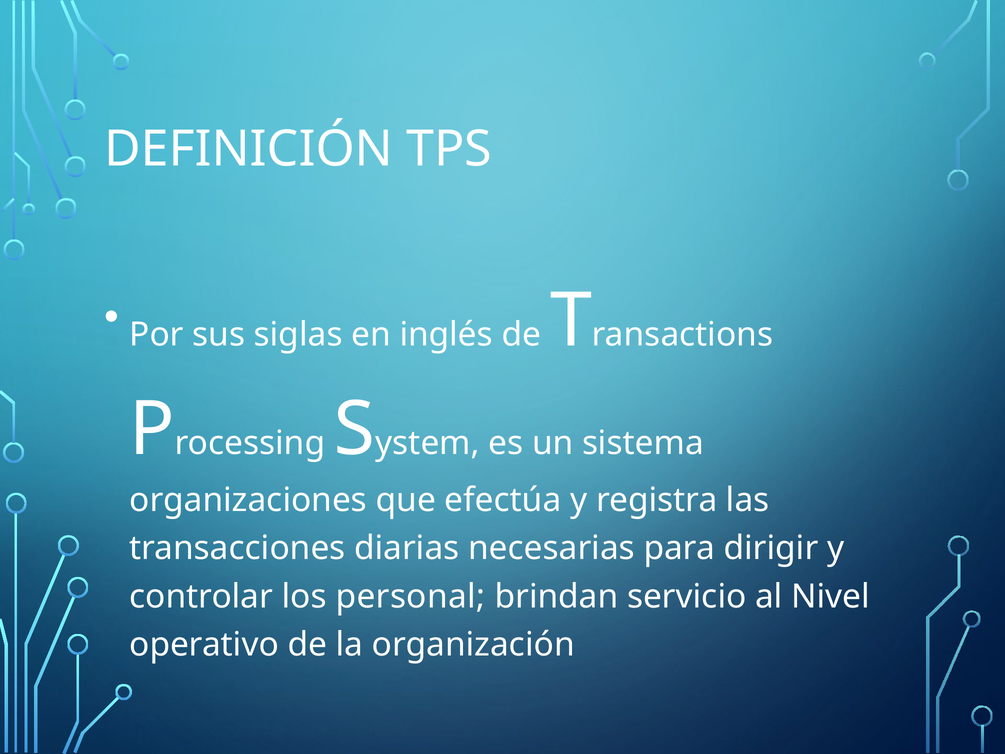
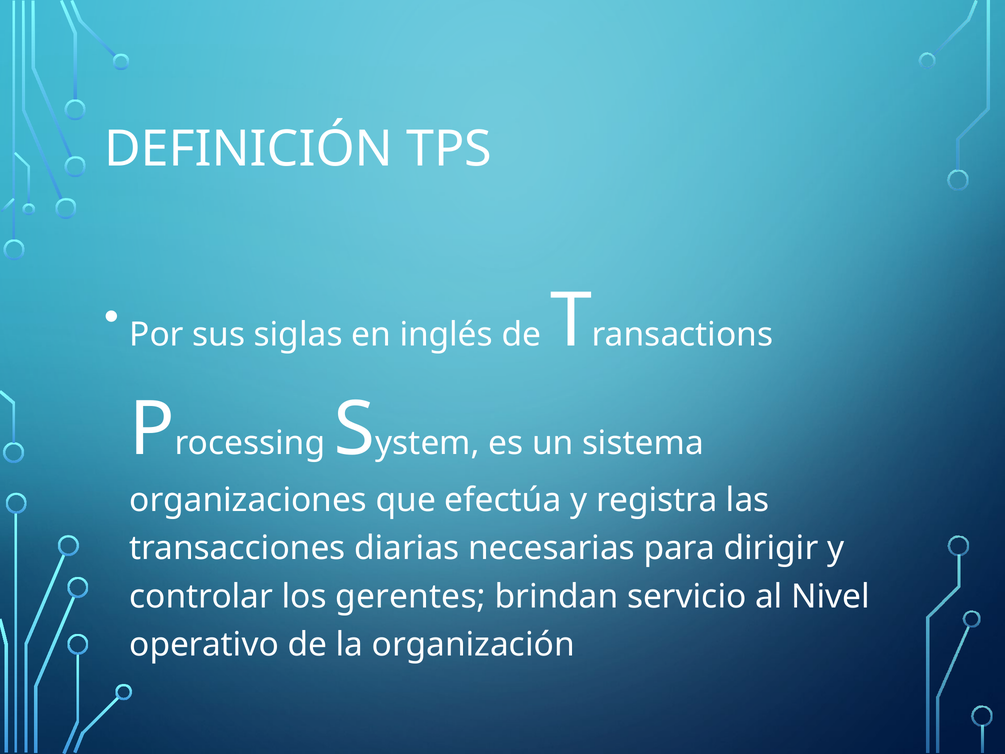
personal: personal -> gerentes (411, 596)
